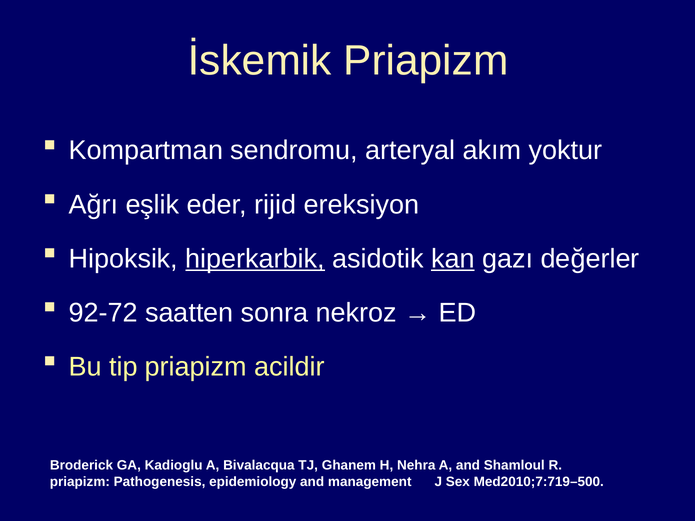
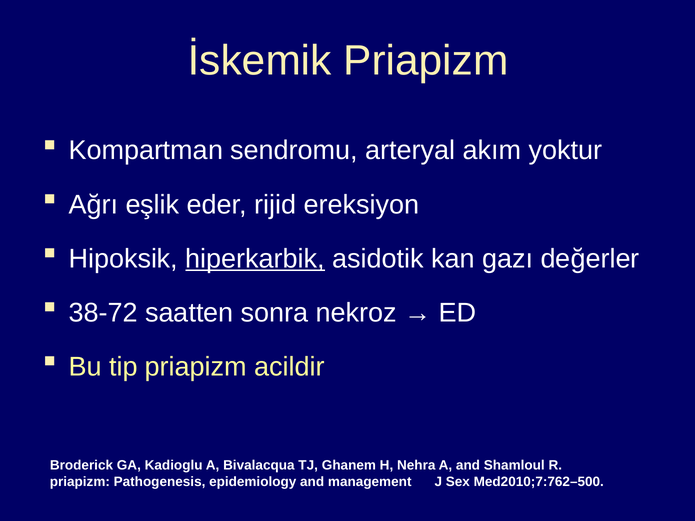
kan underline: present -> none (453, 259)
92-72: 92-72 -> 38-72 (103, 313)
Med2010;7:719–500: Med2010;7:719–500 -> Med2010;7:762–500 (539, 482)
